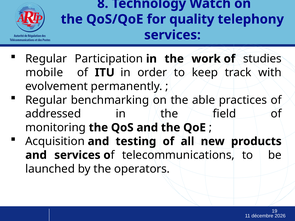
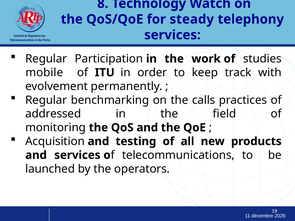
quality: quality -> steady (192, 19)
able: able -> calls (204, 100)
